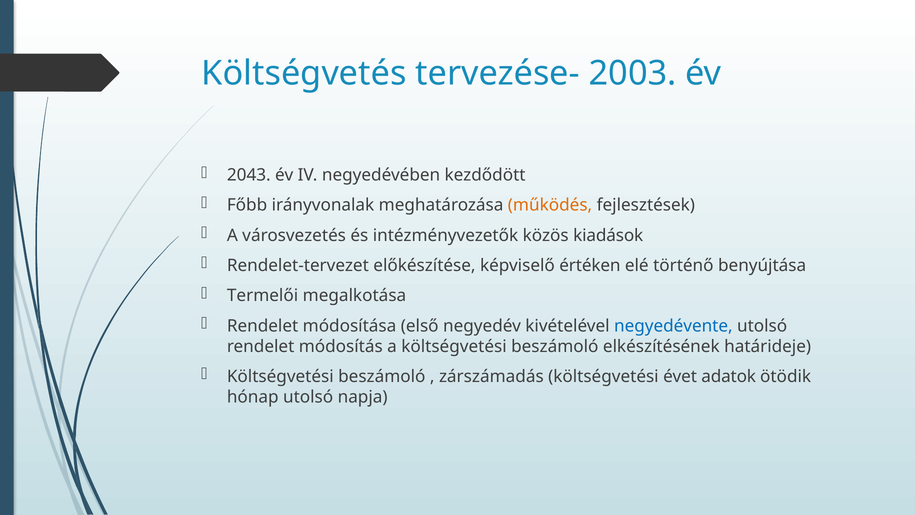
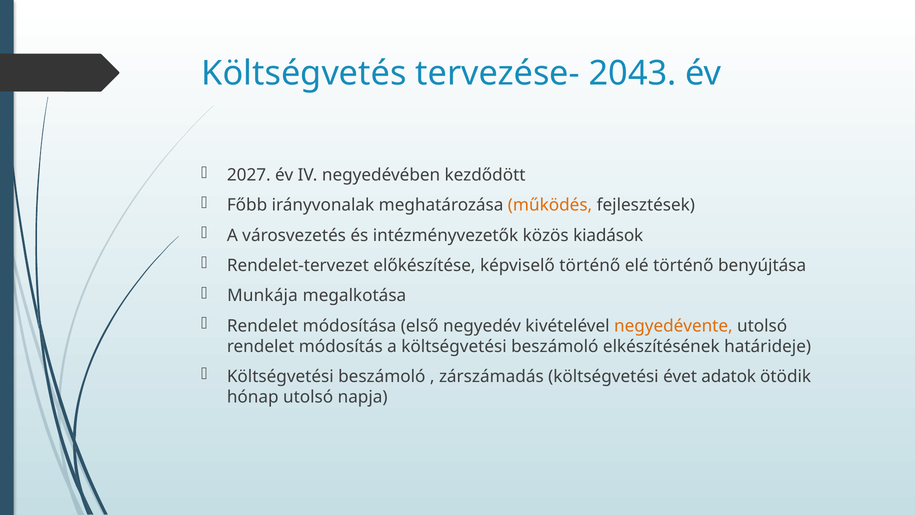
2003: 2003 -> 2043 (633, 73)
2043: 2043 -> 2027 (249, 175)
képviselő értéken: értéken -> történő (590, 265)
Termelői: Termelői -> Munkája (263, 296)
negyedévente colour: blue -> orange (673, 326)
